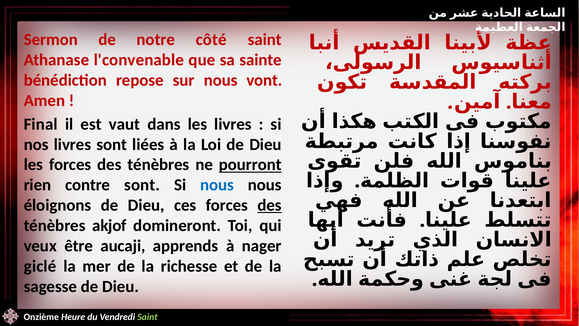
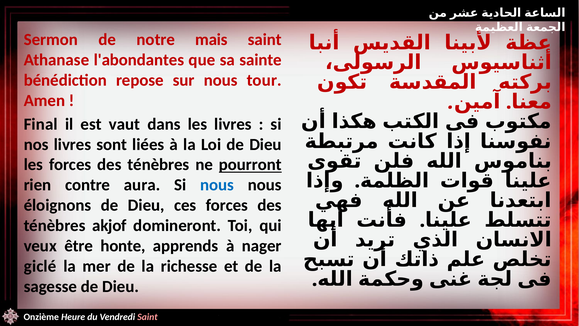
côté: côté -> mais (211, 40)
l'convenable: l'convenable -> l'abondantes (139, 60)
vont: vont -> tour (264, 80)
contre sont: sont -> aura (142, 185)
des underline: present -> none (270, 205)
aucaji: aucaji -> honte (123, 246)
Saint colour: light green -> pink (147, 317)
